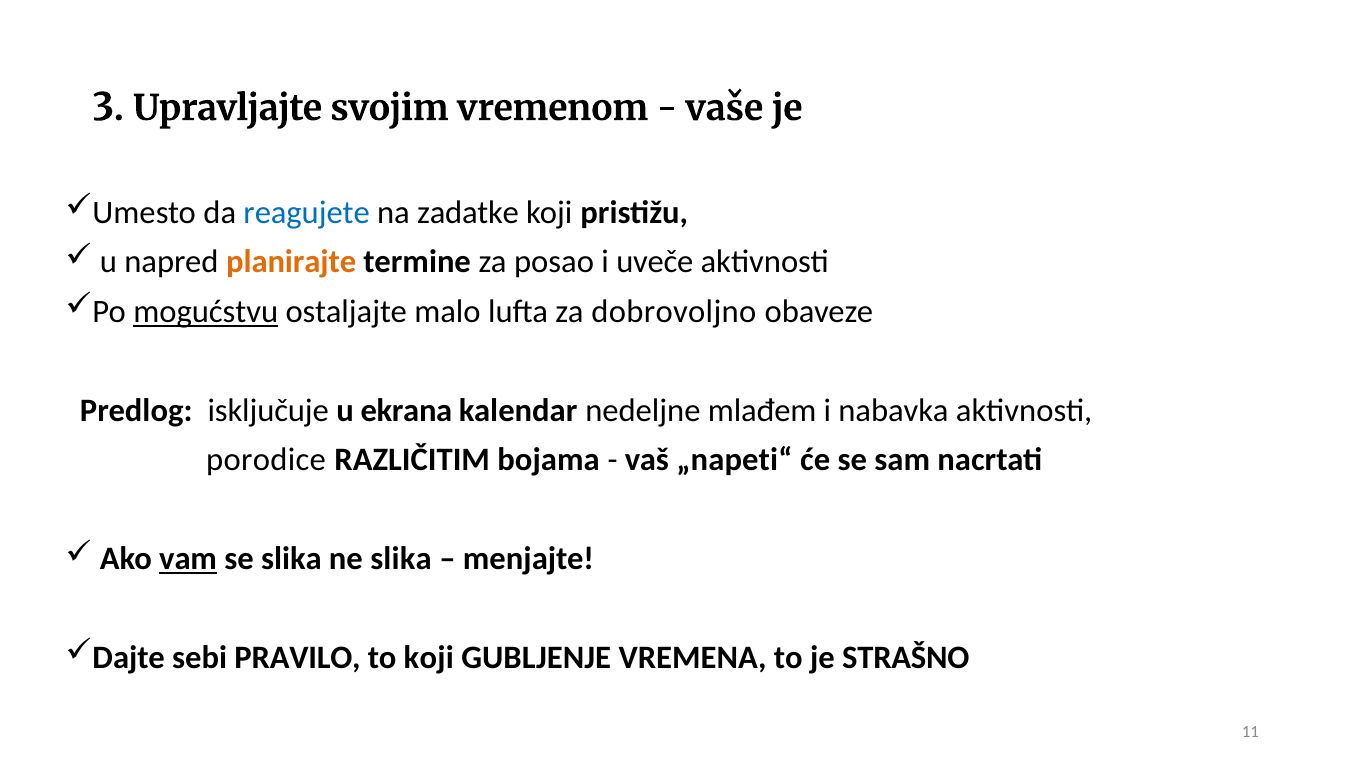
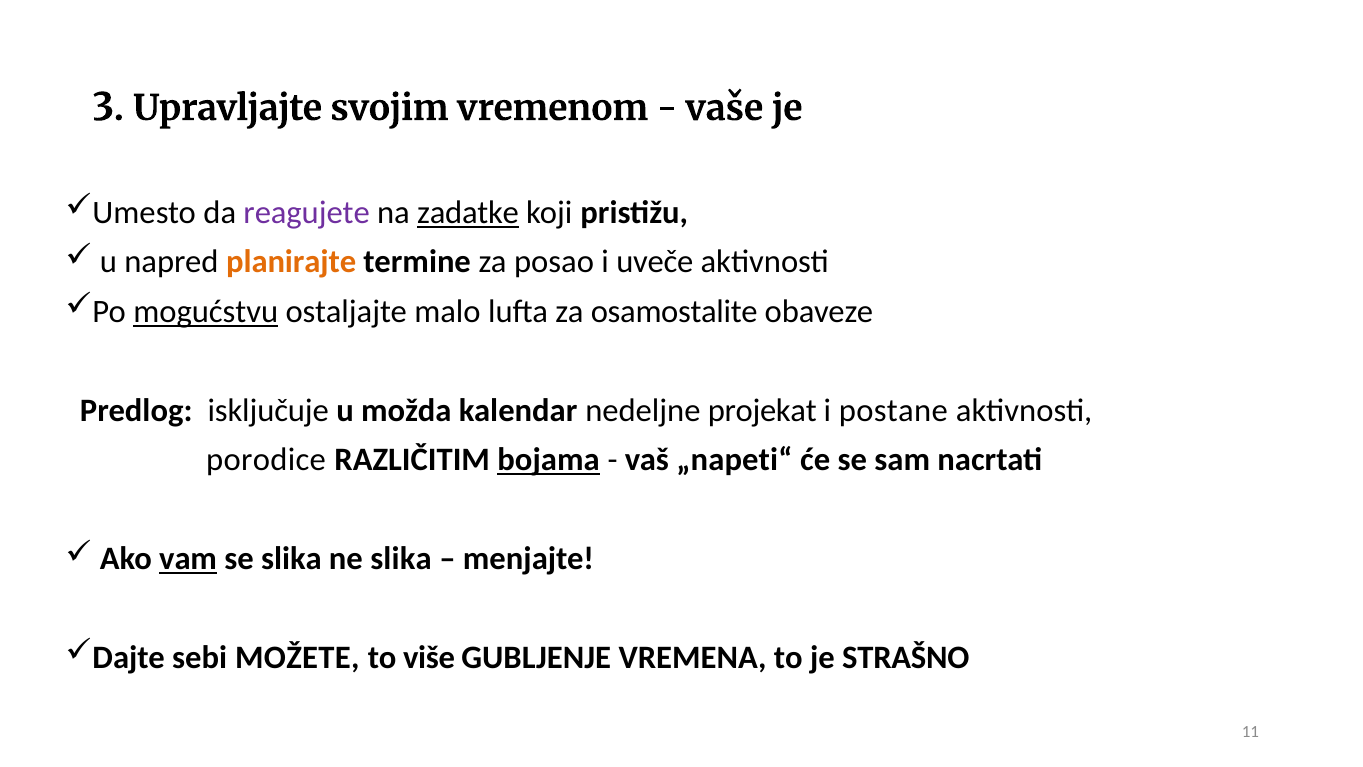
reagujete colour: blue -> purple (307, 213)
zadatke underline: none -> present (468, 213)
dobrovoljno: dobrovoljno -> osamostalite (674, 311)
ekrana: ekrana -> možda (406, 410)
mlađem: mlađem -> projekat (762, 410)
nabavka: nabavka -> postane (893, 410)
bojama underline: none -> present (549, 460)
PRAVILO: PRAVILO -> MOŽETE (297, 658)
to koji: koji -> više (429, 658)
